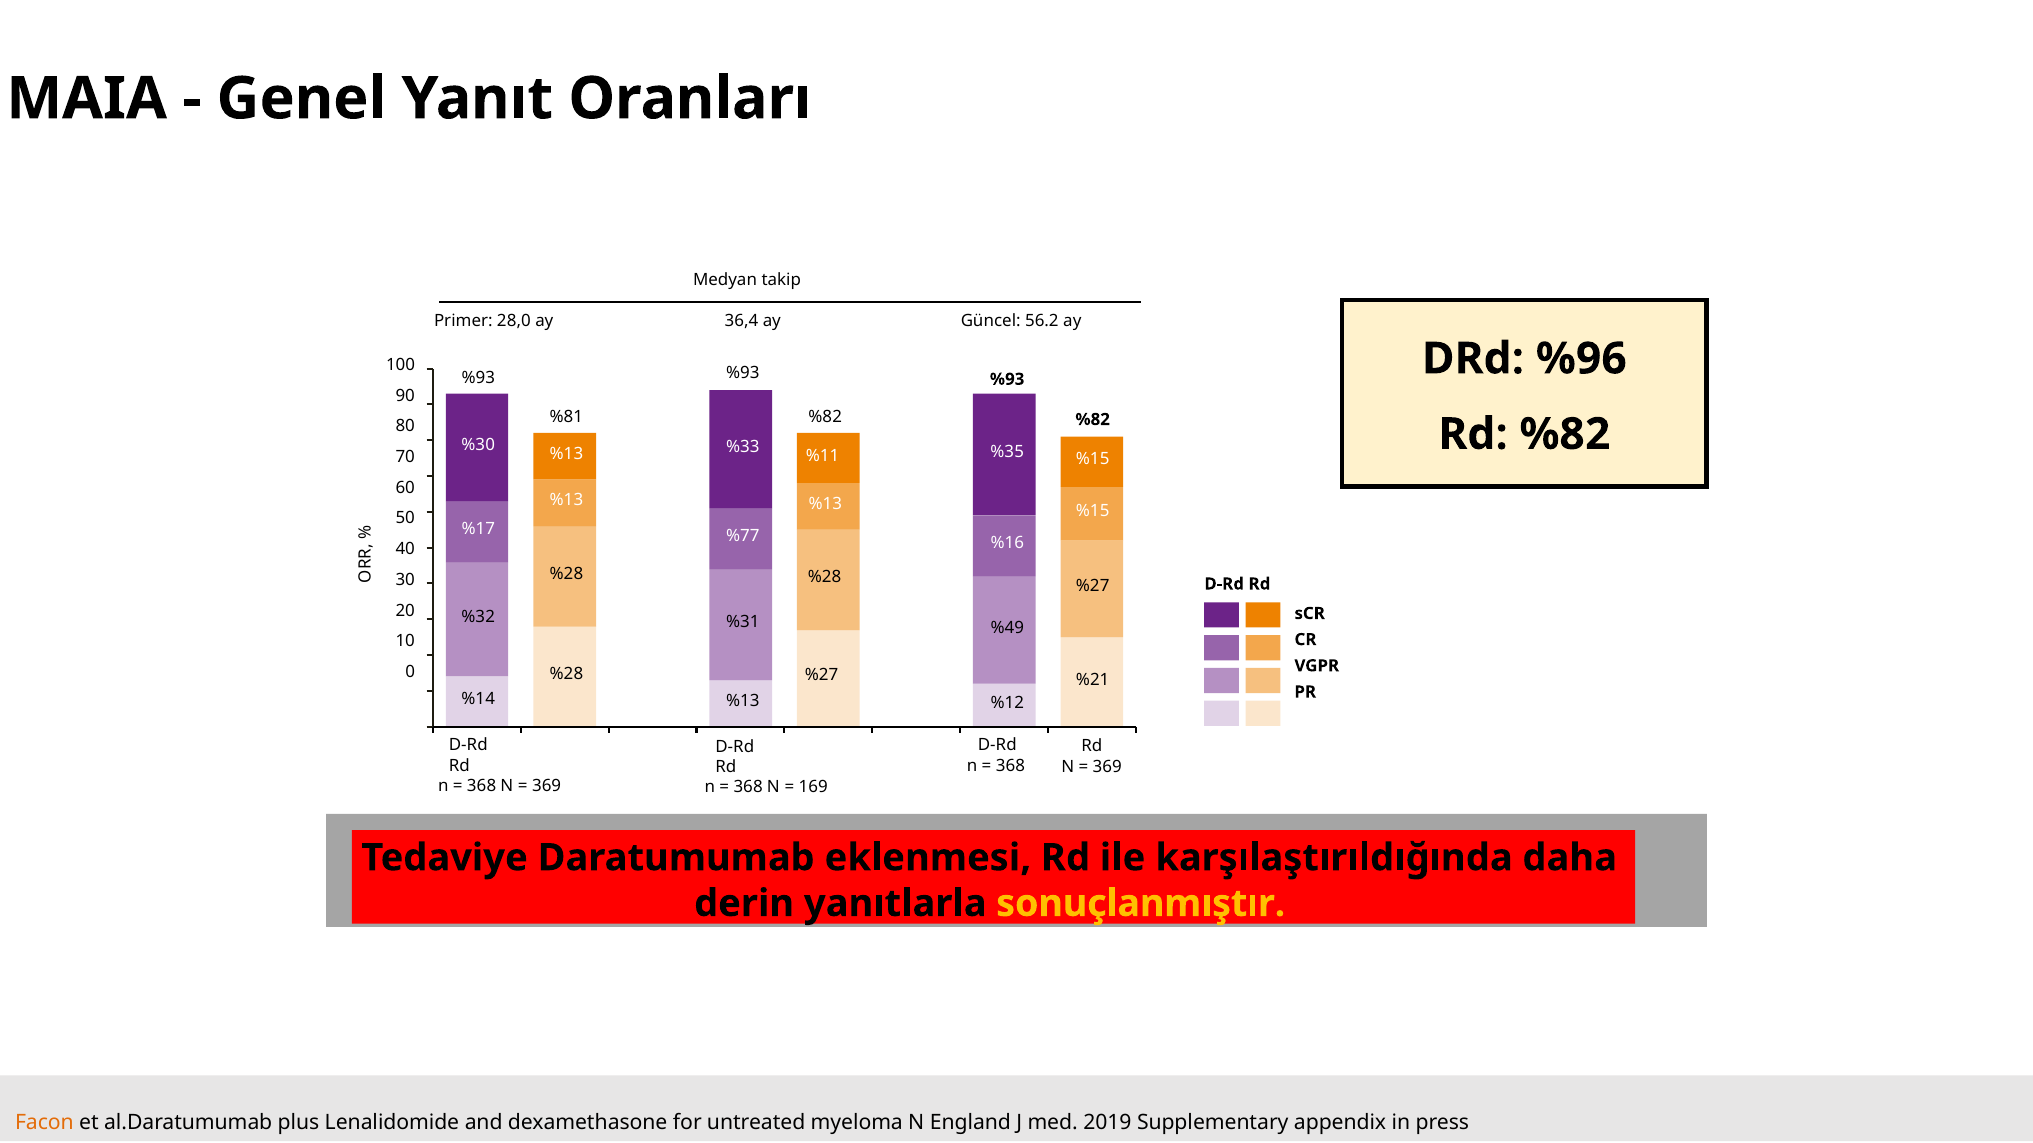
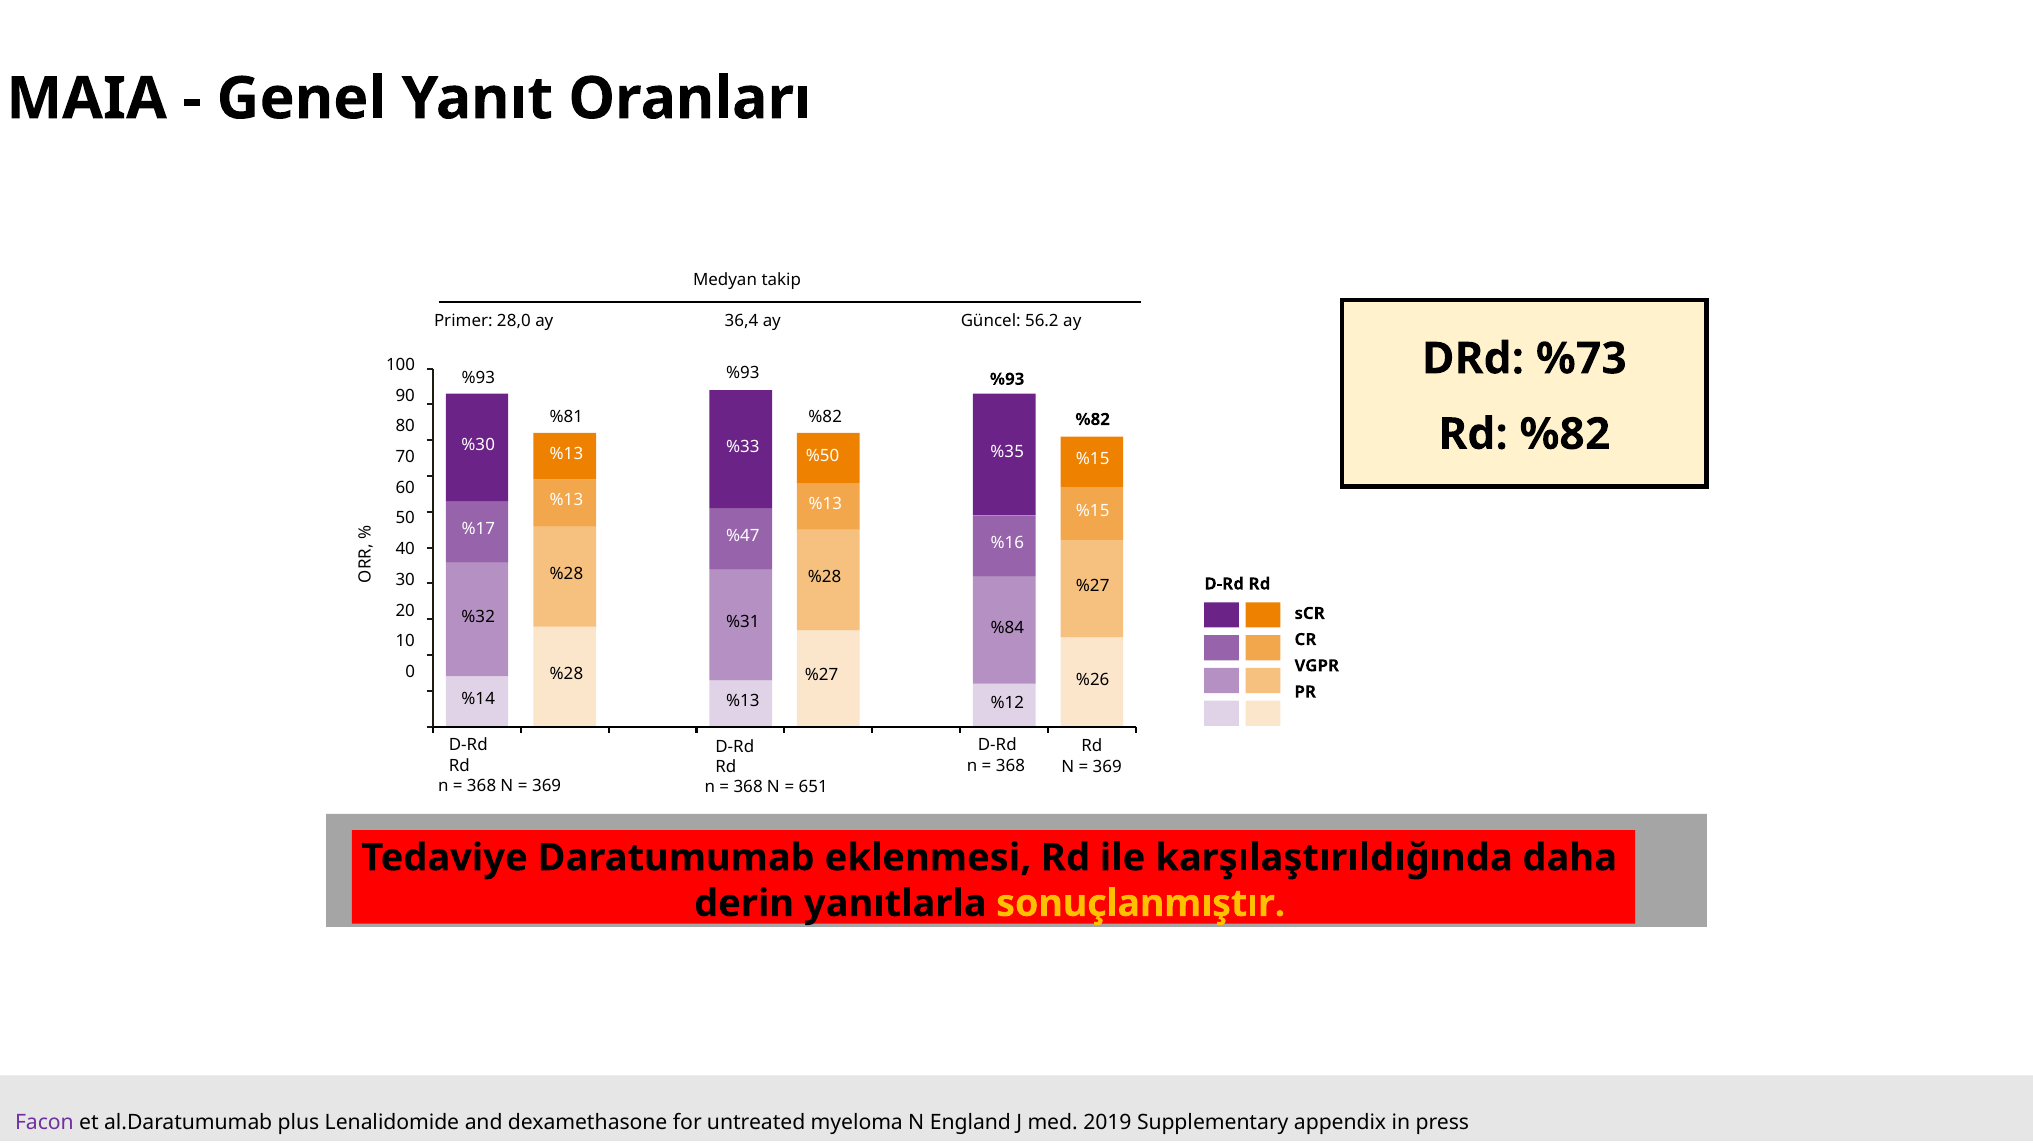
%96: %96 -> %73 (1581, 359)
%11: %11 -> %50 (823, 456)
%77: %77 -> %47 (743, 536)
%49: %49 -> %84 (1007, 628)
%21: %21 -> %26 (1093, 680)
169: 169 -> 651 (813, 787)
Facon colour: orange -> purple (44, 1123)
